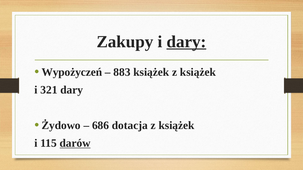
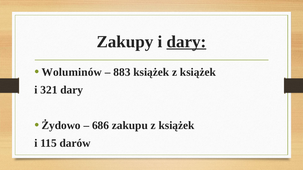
Wypożyczeń: Wypożyczeń -> Woluminów (72, 72)
dotacja: dotacja -> zakupu (130, 126)
darów underline: present -> none (75, 144)
